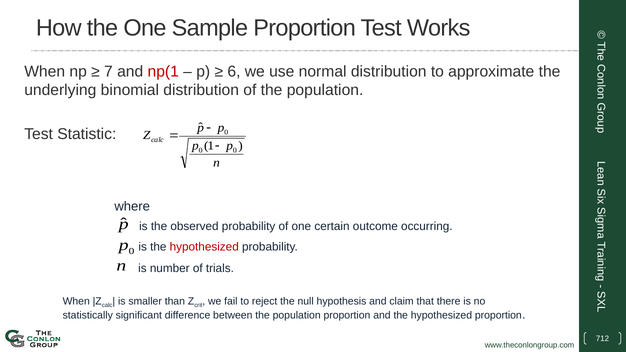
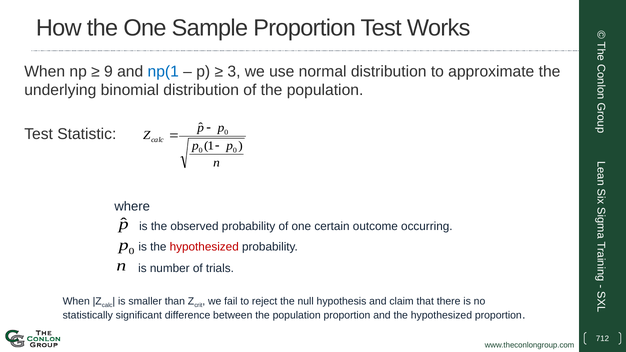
7: 7 -> 9 (108, 72)
np(1 colour: red -> blue (163, 72)
6: 6 -> 3 (234, 72)
